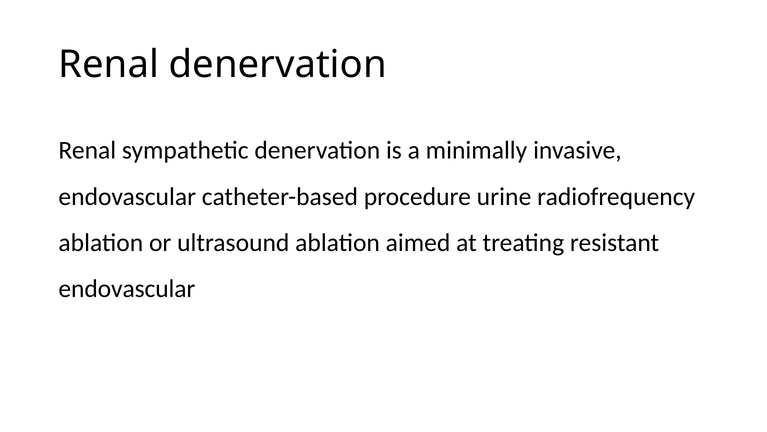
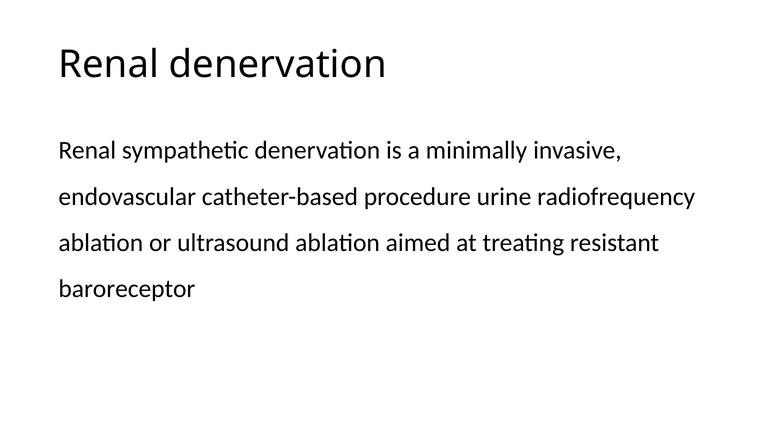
endovascular: endovascular -> baroreceptor (127, 288)
